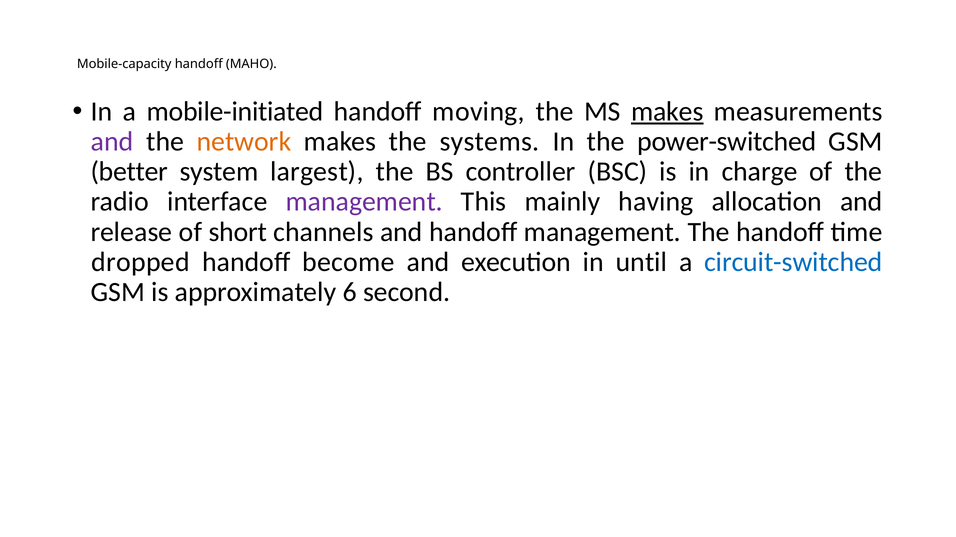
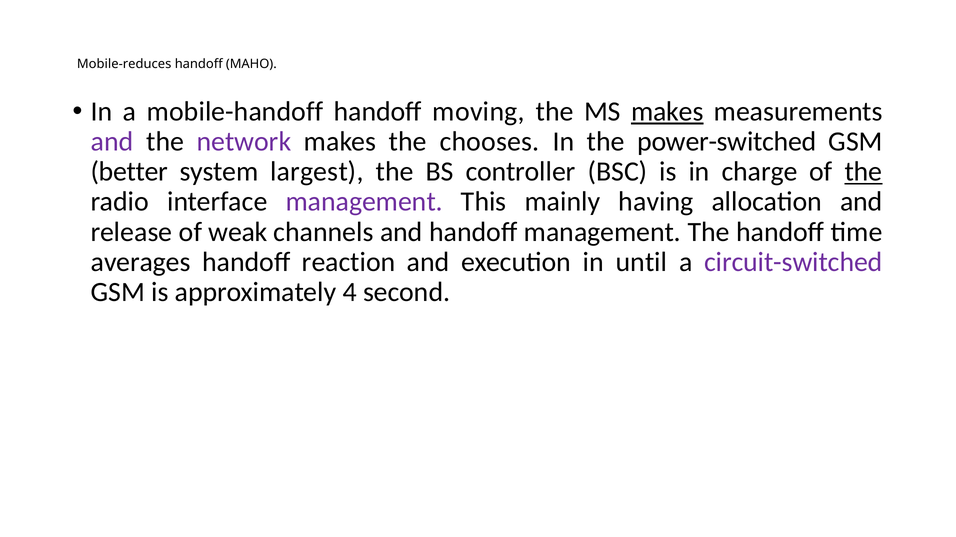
Mobile-capacity: Mobile-capacity -> Mobile-reduces (124, 64)
mobile-initiated: mobile-initiated -> mobile-handoff (235, 112)
network colour: orange -> purple (244, 142)
systems: systems -> chooses (490, 142)
the underline: none -> present (863, 172)
short: short -> weak (238, 232)
dropped: dropped -> averages (141, 262)
become: become -> reaction (349, 262)
circuit-switched colour: blue -> purple (793, 262)
6: 6 -> 4 (350, 292)
